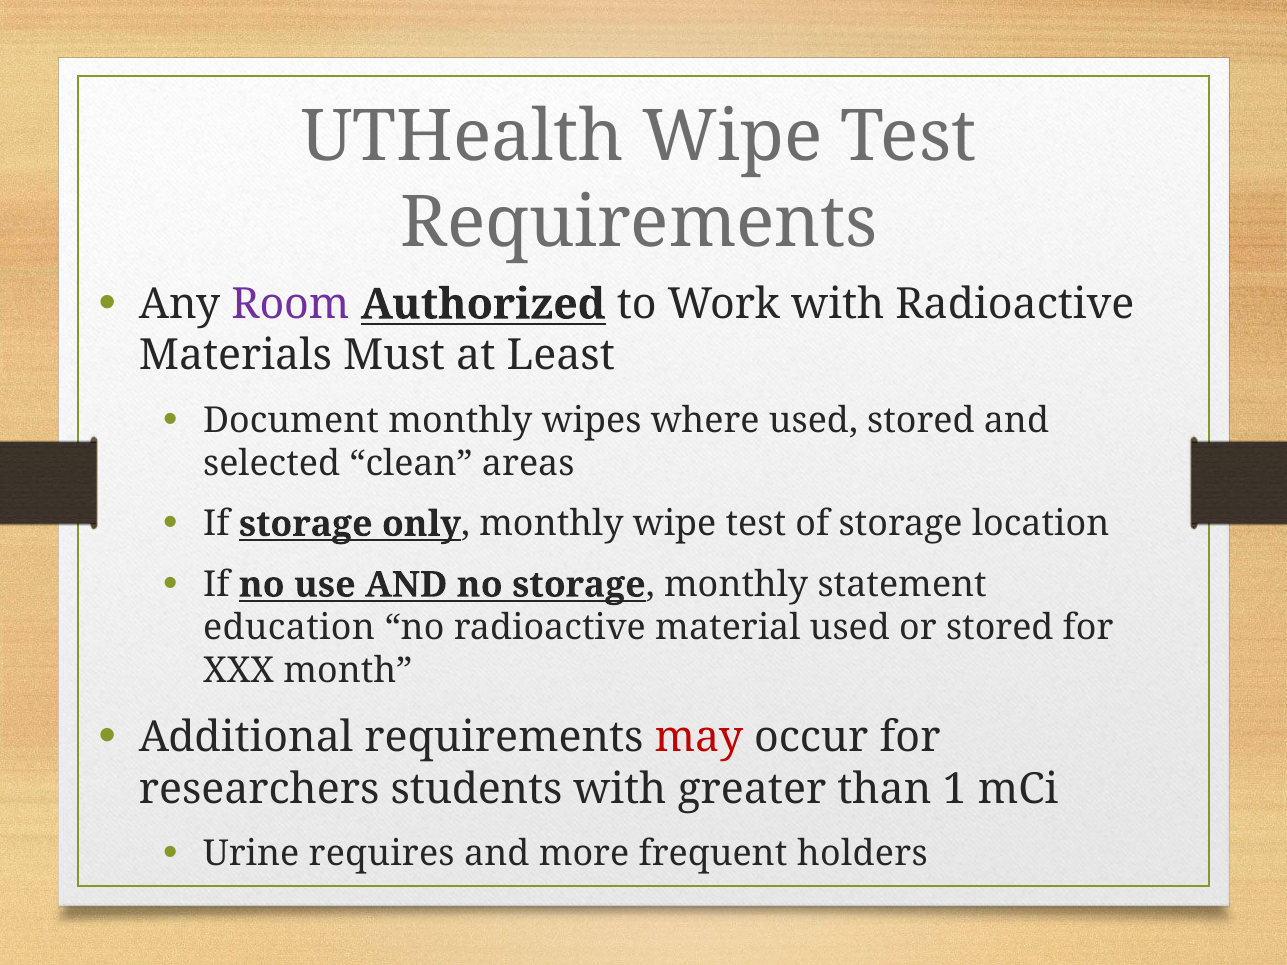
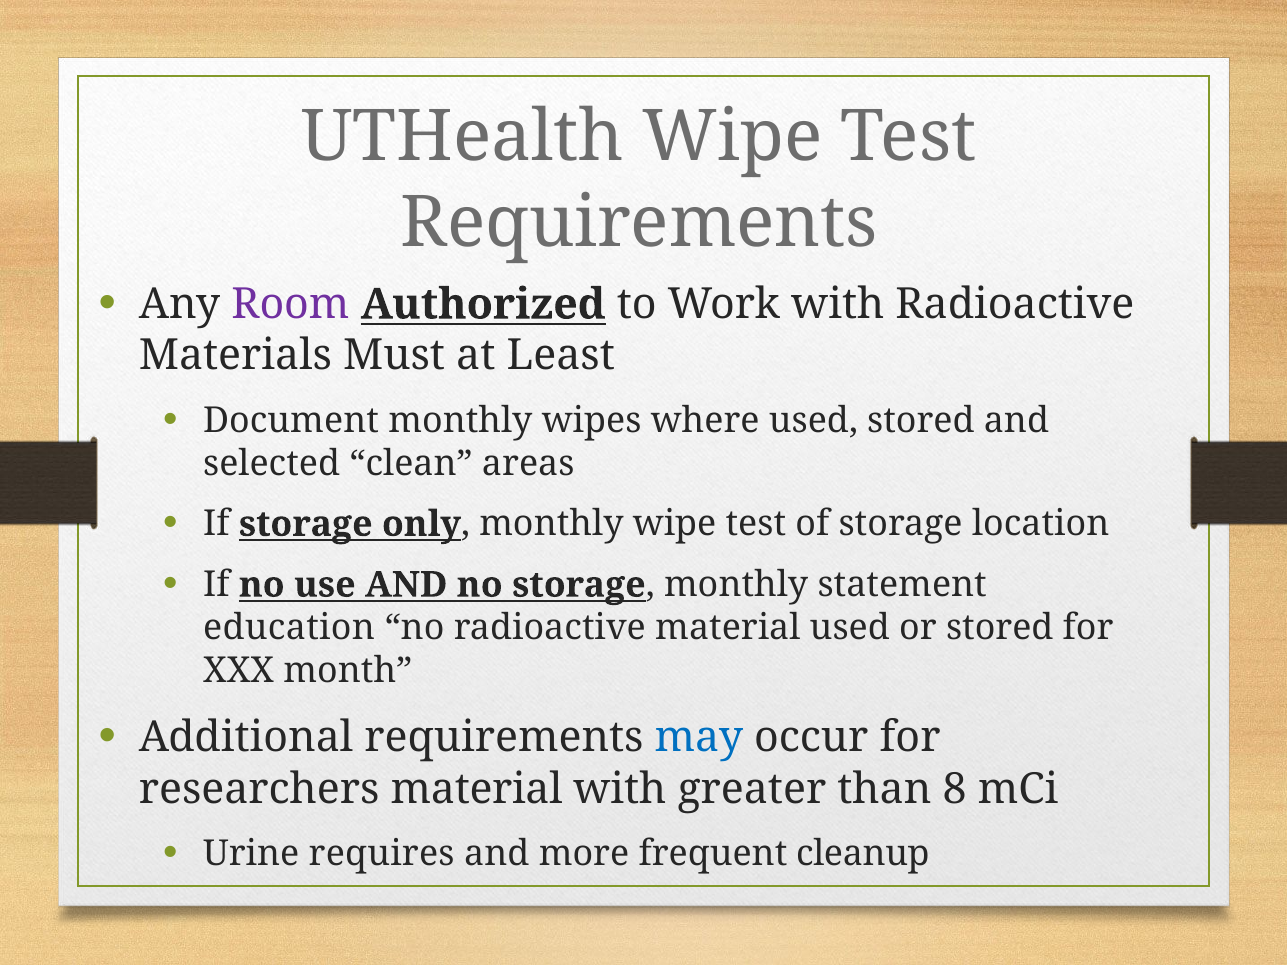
may colour: red -> blue (699, 738)
researchers students: students -> material (477, 789)
1: 1 -> 8 (955, 789)
holders: holders -> cleanup (863, 854)
